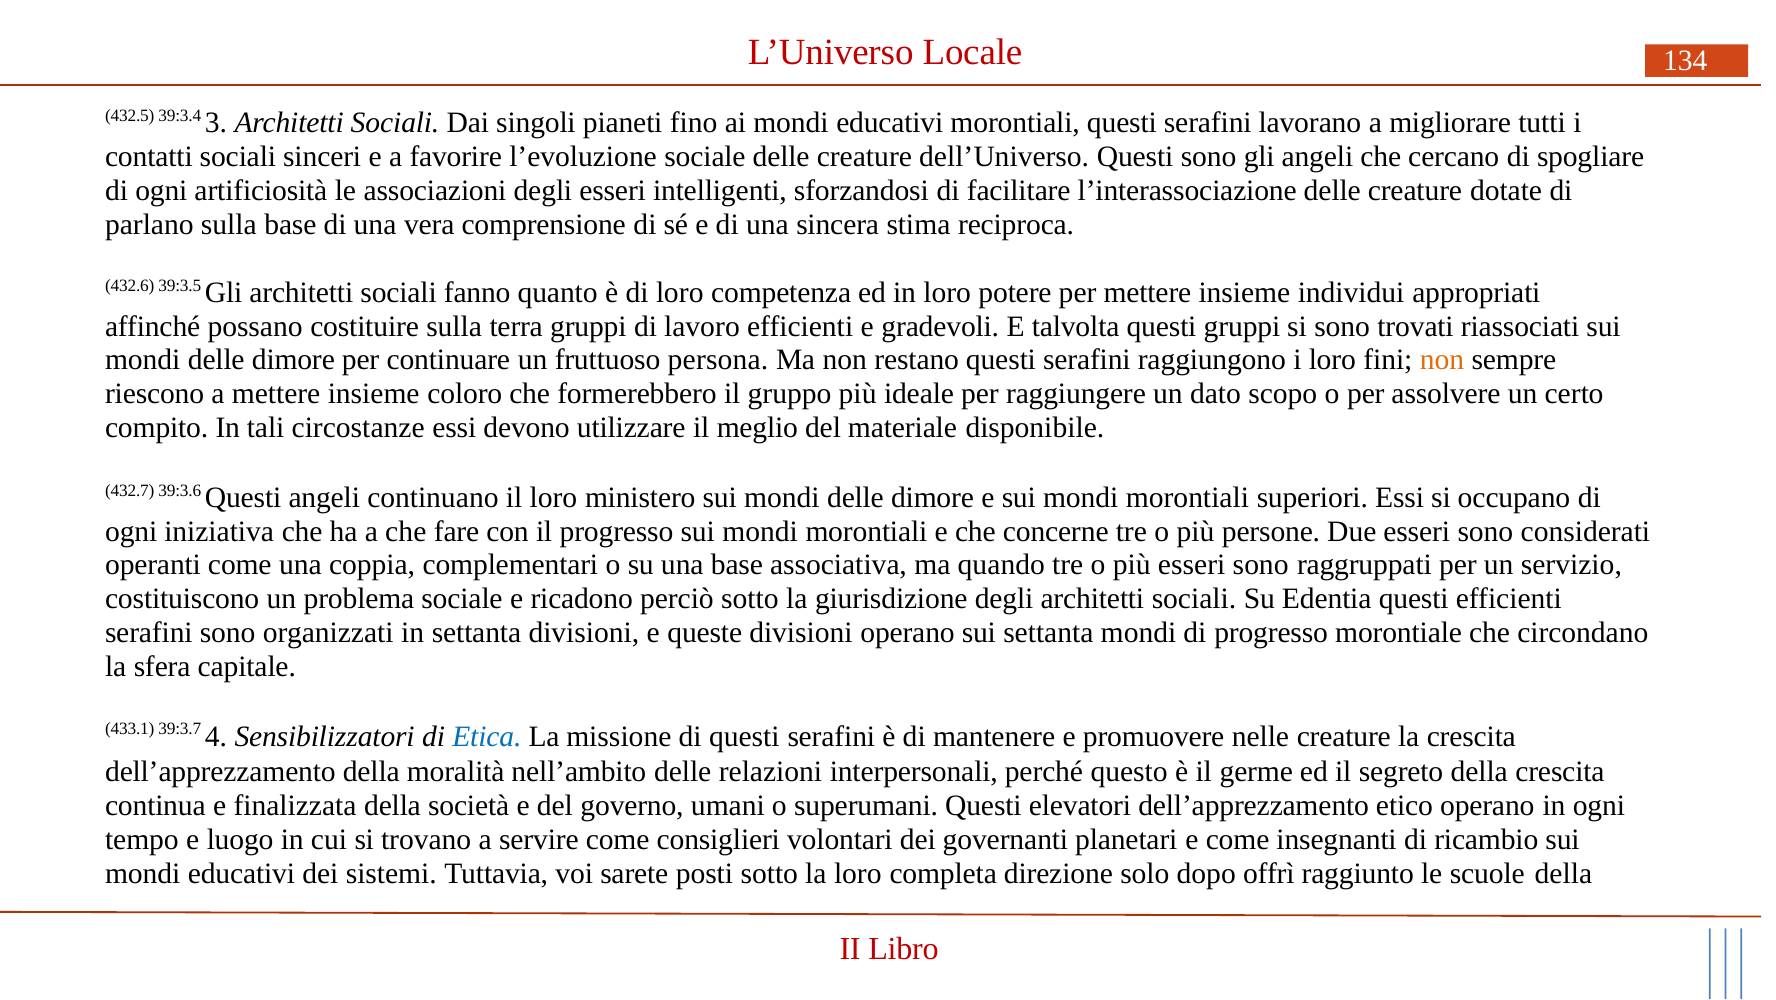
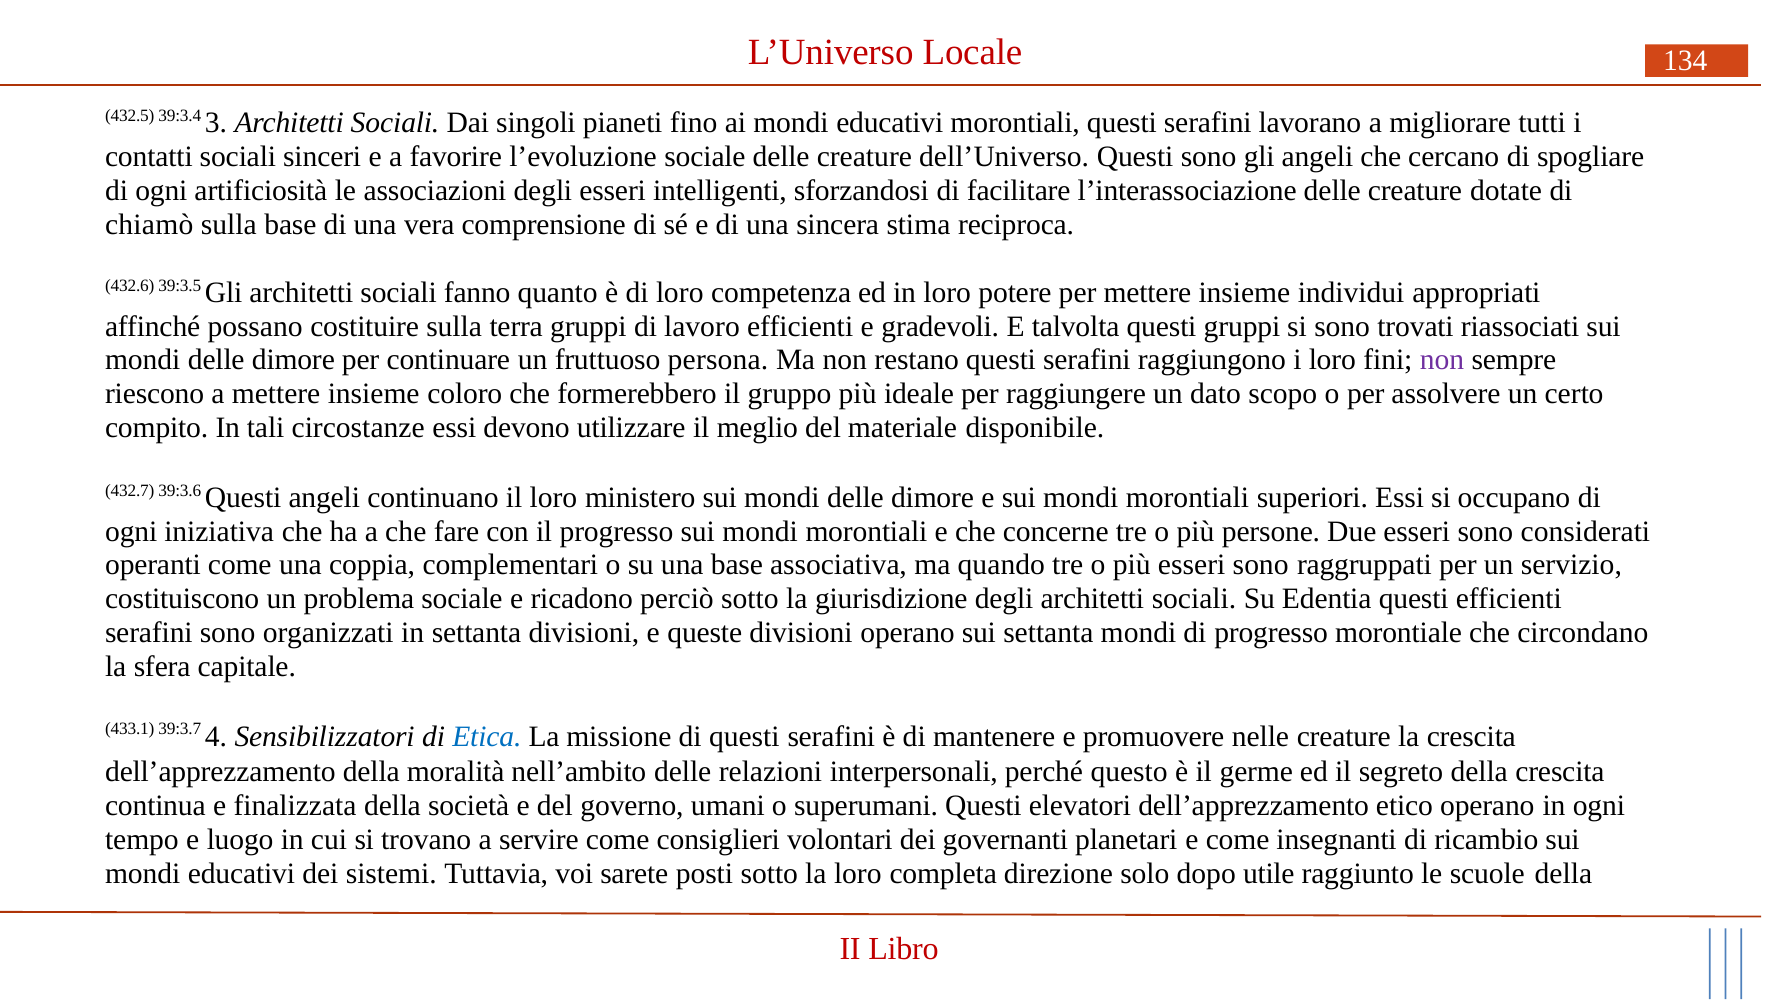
parlano: parlano -> chiamò (149, 225)
non colour: orange -> purple (1442, 360)
offrì: offrì -> utile (1269, 874)
